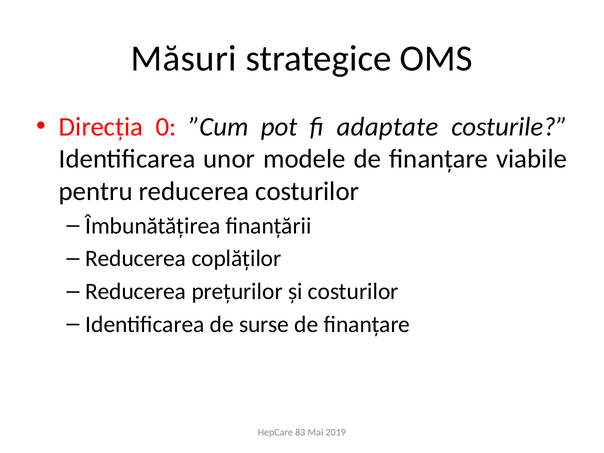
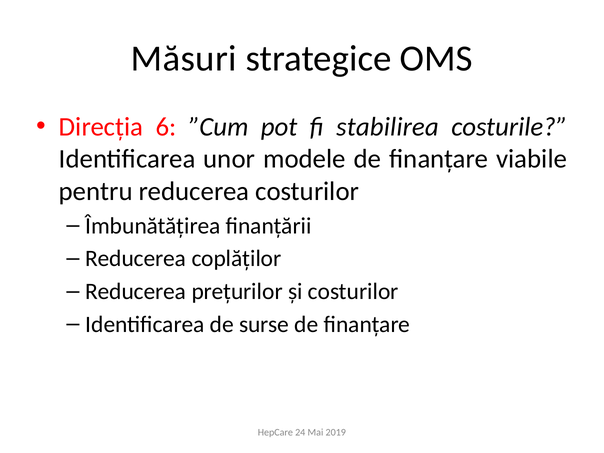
0: 0 -> 6 (166, 127)
adaptate: adaptate -> stabilirea (387, 127)
83: 83 -> 24 (300, 433)
